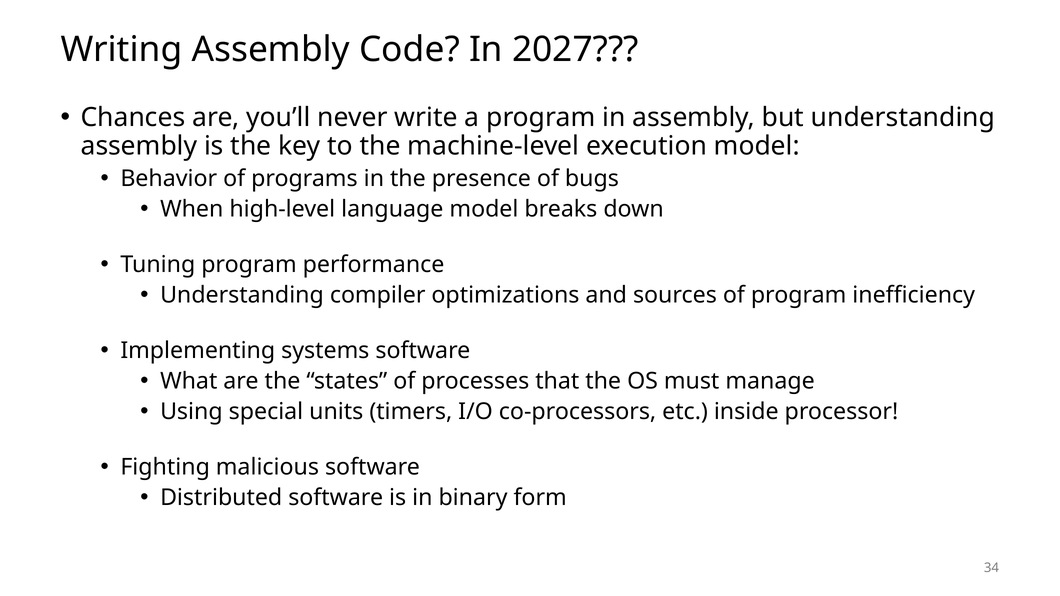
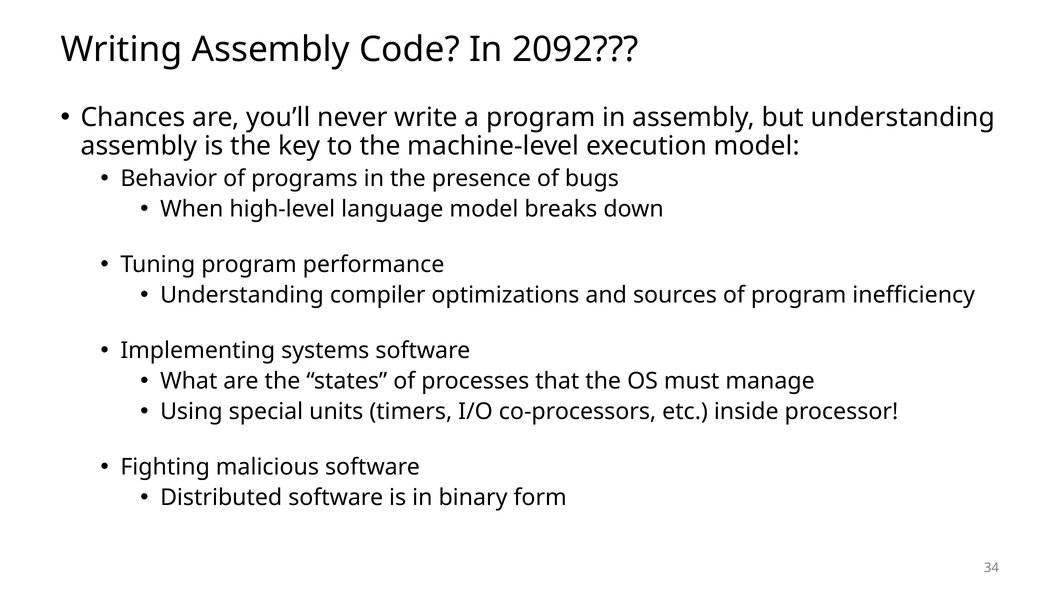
2027: 2027 -> 2092 (575, 49)
